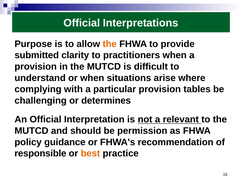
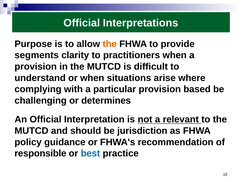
submitted: submitted -> segments (37, 55)
tables: tables -> based (197, 89)
permission: permission -> jurisdiction (142, 130)
best colour: orange -> blue (90, 153)
